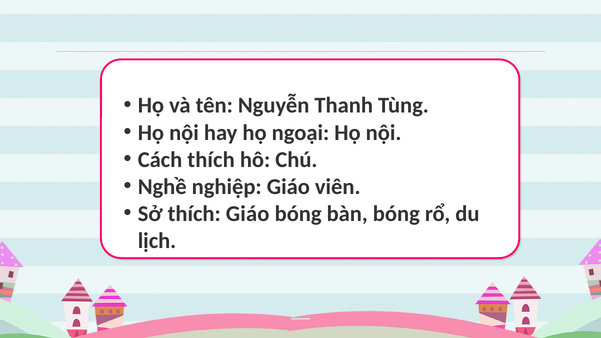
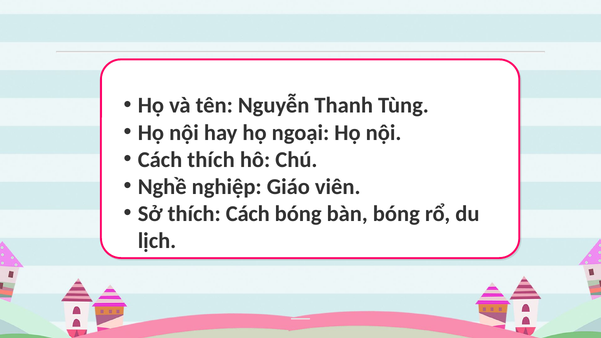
thích Giáo: Giáo -> Cách (248, 214)
